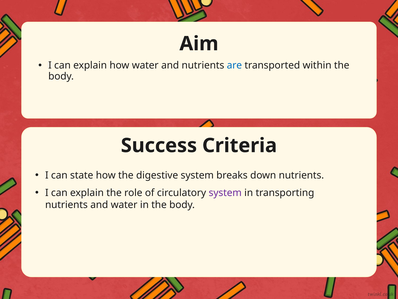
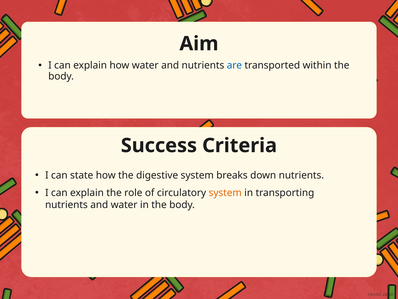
system colour: purple -> orange (225, 192)
